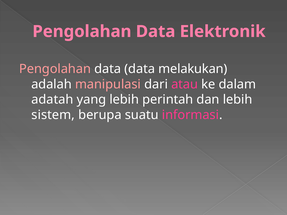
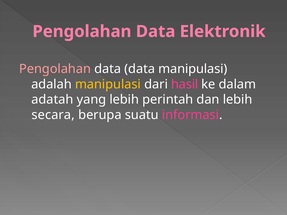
data melakukan: melakukan -> manipulasi (193, 69)
manipulasi colour: pink -> yellow (108, 84)
atau: atau -> hasil (185, 84)
sistem: sistem -> secara (53, 115)
